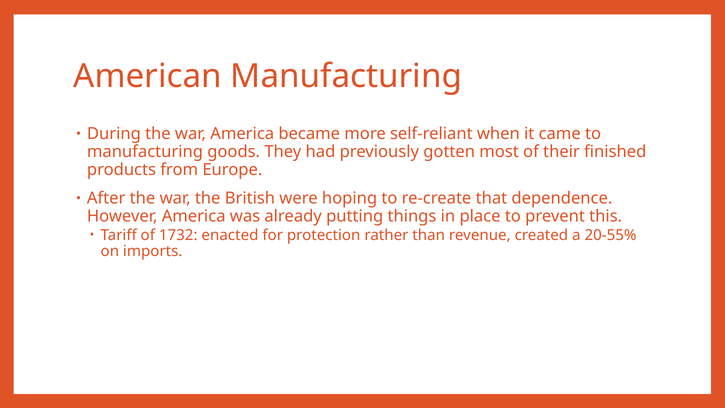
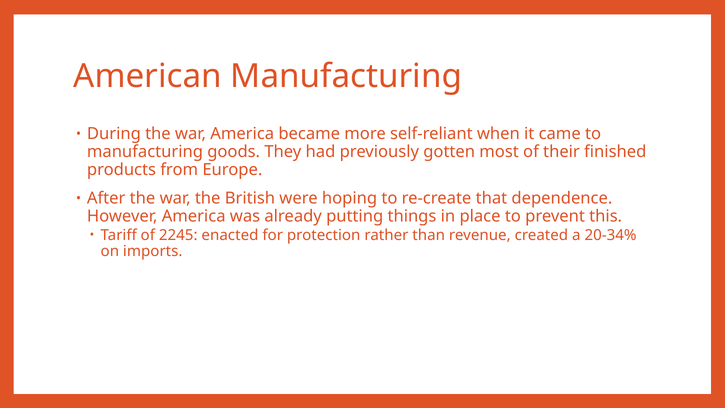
1732: 1732 -> 2245 (178, 235)
20-55%: 20-55% -> 20-34% (611, 235)
